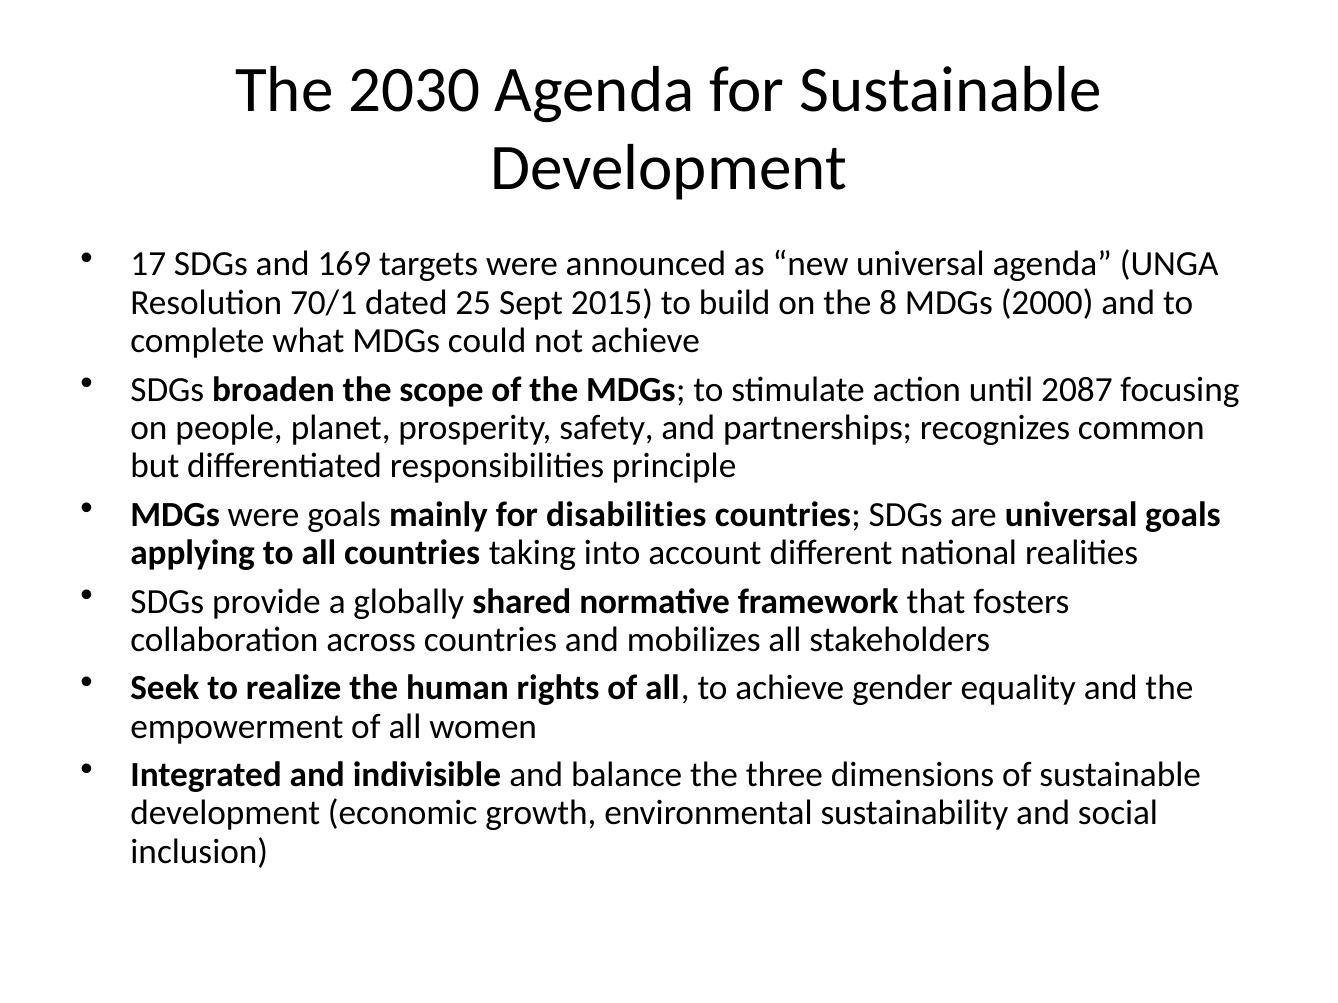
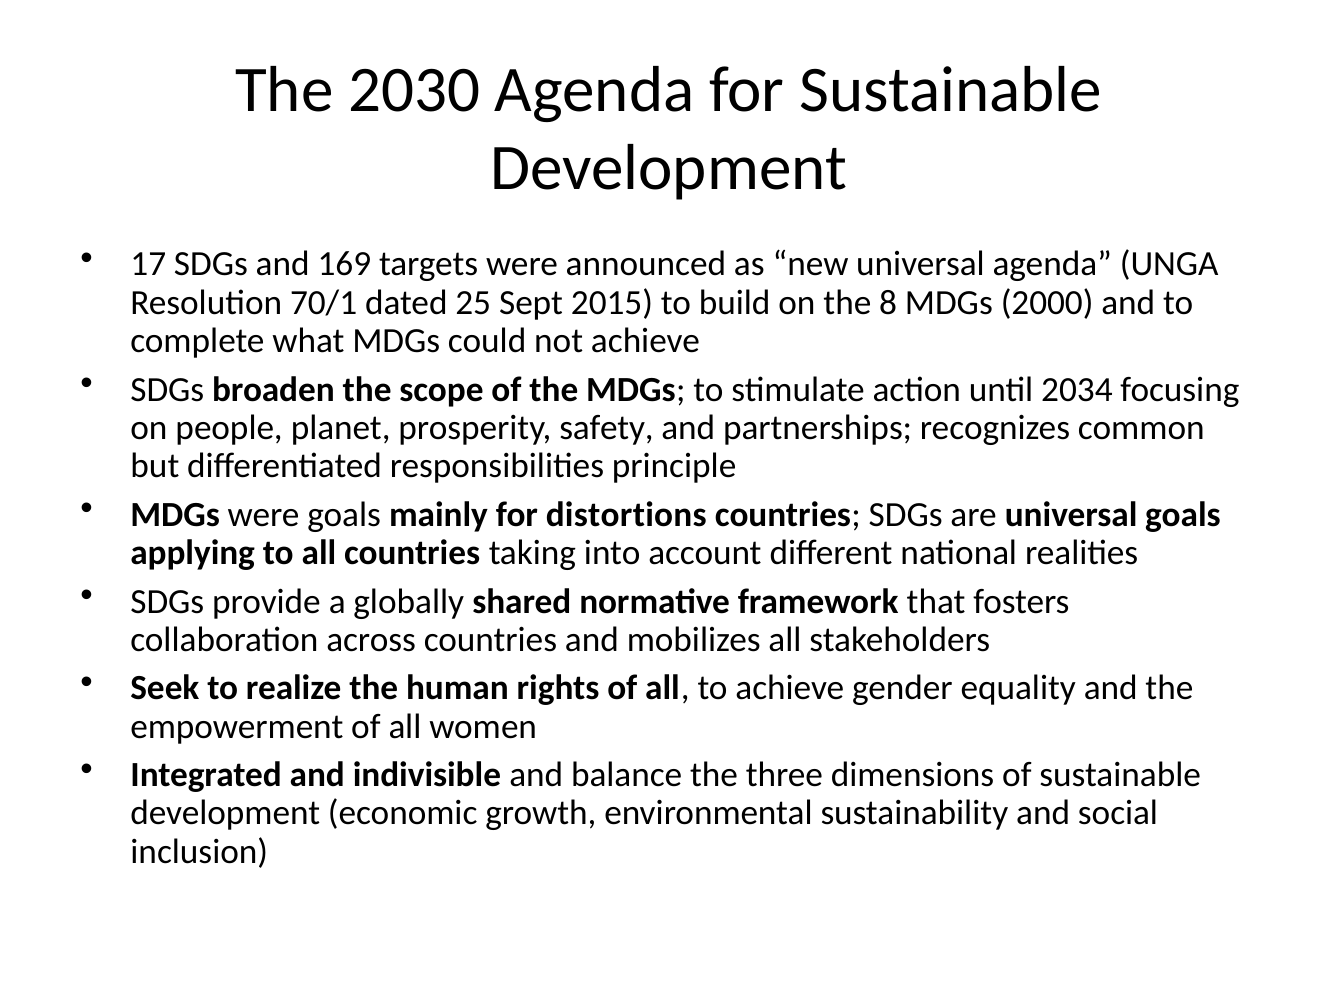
2087: 2087 -> 2034 (1077, 390)
disabilities: disabilities -> distortions (626, 515)
